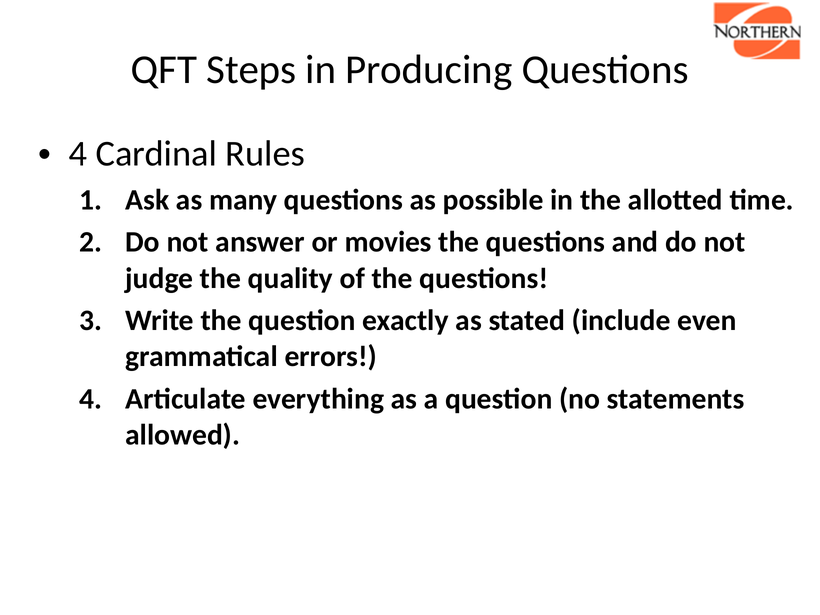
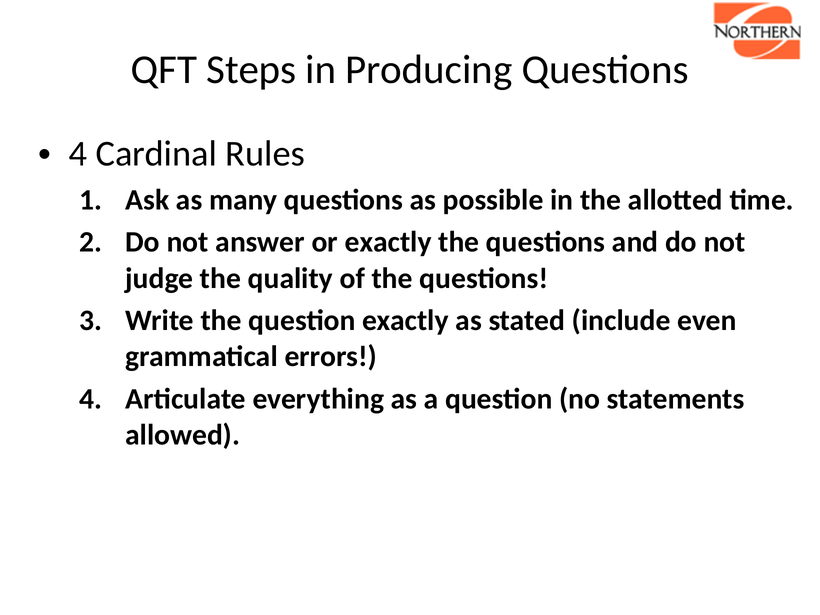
or movies: movies -> exactly (388, 242)
